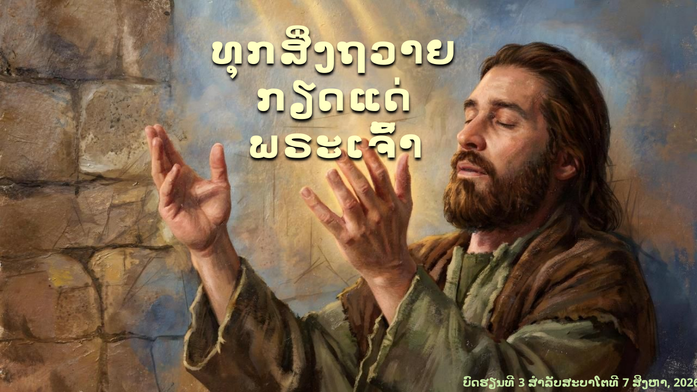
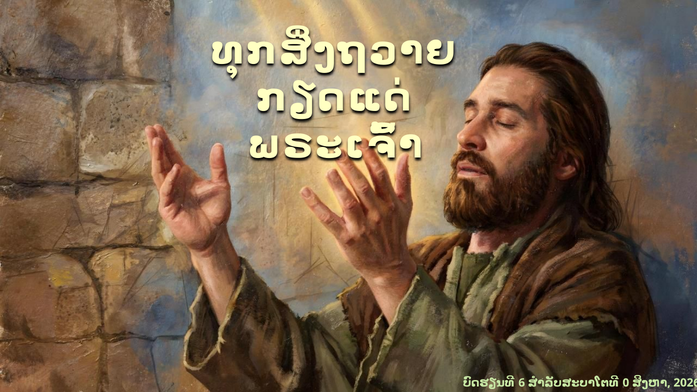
3: 3 -> 6 (522, 383)
7: 7 -> 0 (626, 383)
